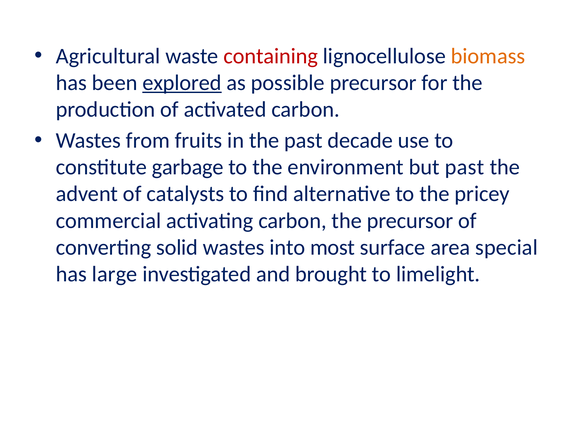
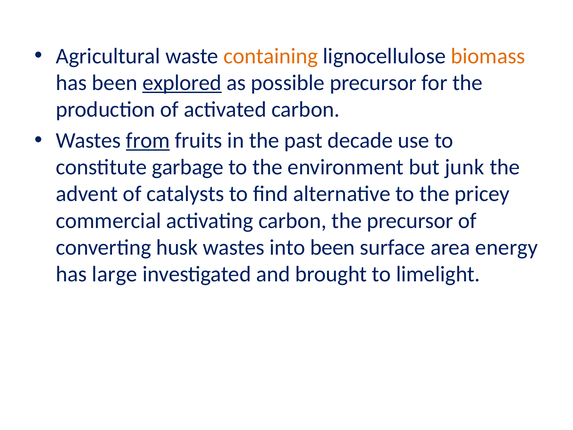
containing colour: red -> orange (271, 56)
from underline: none -> present (148, 140)
but past: past -> junk (465, 167)
solid: solid -> husk (177, 247)
into most: most -> been (333, 247)
special: special -> energy (507, 247)
